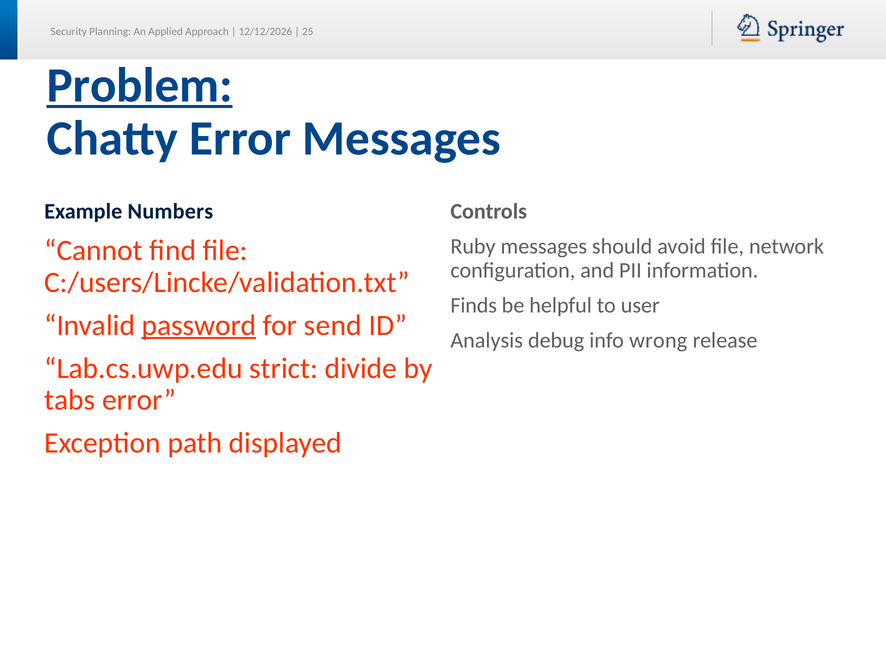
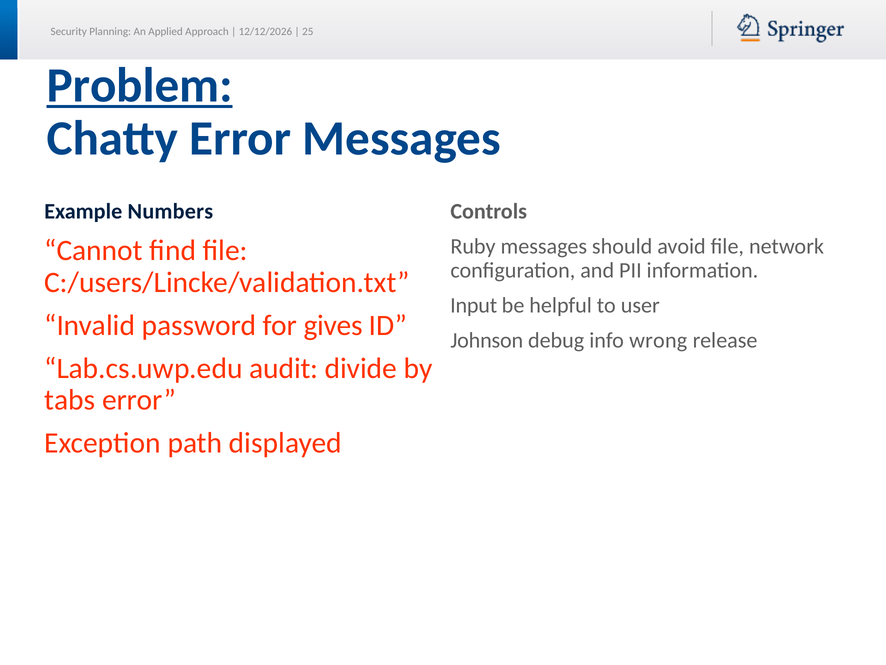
Finds: Finds -> Input (474, 305)
password underline: present -> none (199, 325)
send: send -> gives (333, 325)
Analysis: Analysis -> Johnson (487, 340)
strict: strict -> audit (284, 368)
